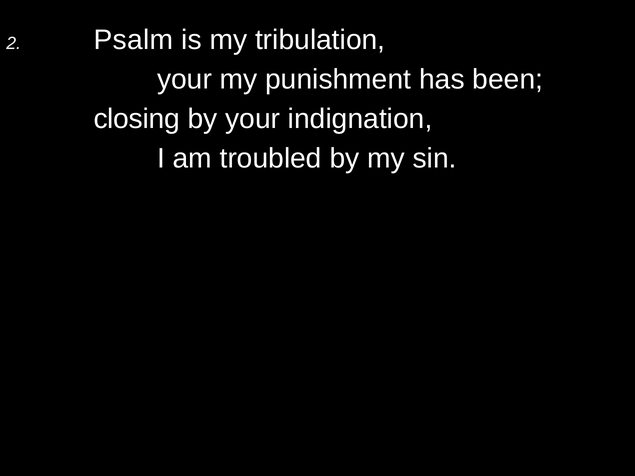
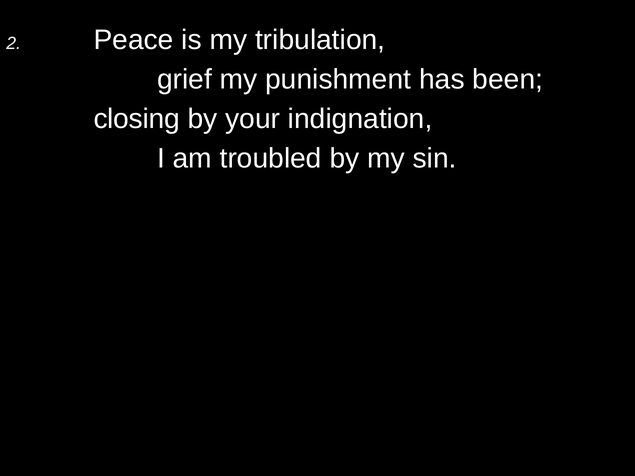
Psalm: Psalm -> Peace (134, 40)
your: your -> grief (184, 80)
